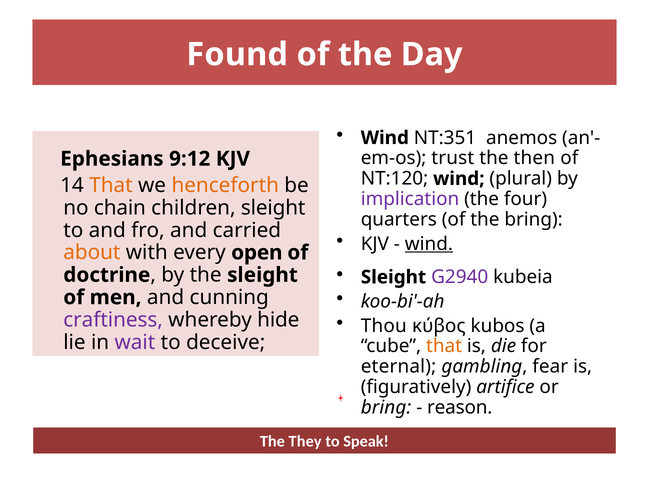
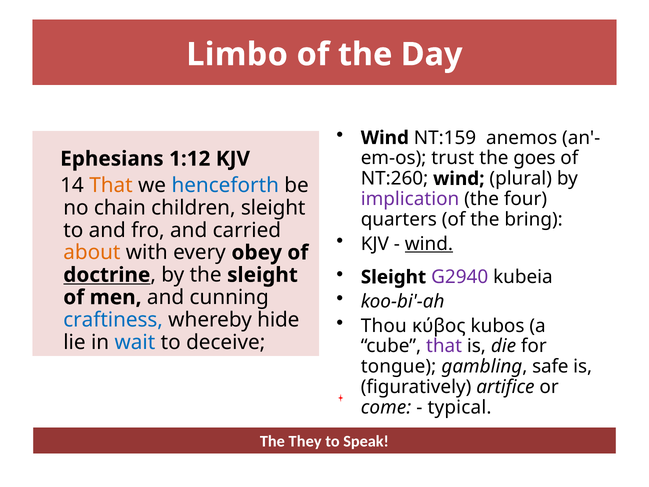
Found: Found -> Limbo (237, 54)
NT:351: NT:351 -> NT:159 (445, 138)
then: then -> goes (534, 158)
9:12: 9:12 -> 1:12 (190, 159)
NT:120: NT:120 -> NT:260 (395, 179)
henceforth colour: orange -> blue (225, 185)
open: open -> obey (257, 252)
doctrine underline: none -> present (107, 275)
craftiness colour: purple -> blue (113, 320)
wait colour: purple -> blue (135, 342)
that colour: orange -> purple (444, 346)
eternal: eternal -> tongue (399, 366)
fear: fear -> safe (550, 366)
bring: bring -> come (386, 407)
reason: reason -> typical (460, 407)
